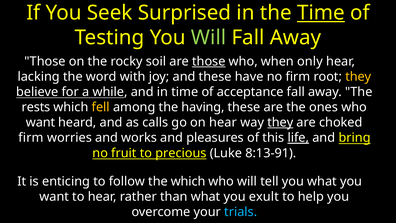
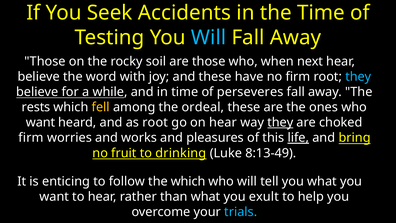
Surprised: Surprised -> Accidents (184, 13)
Time underline: present -> none (321, 13)
Will colour: light green -> light blue (209, 38)
those underline: present -> none (209, 61)
only: only -> next (310, 61)
lacking: lacking -> believe (39, 77)
they colour: yellow -> light blue (358, 77)
acceptance: acceptance -> perseveres (250, 92)
having: having -> ordeal (203, 107)
as calls: calls -> root (155, 122)
precious: precious -> drinking (181, 153)
8:13-91: 8:13-91 -> 8:13-49 (271, 153)
